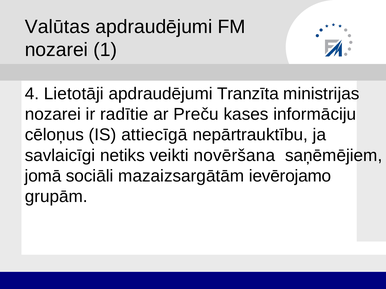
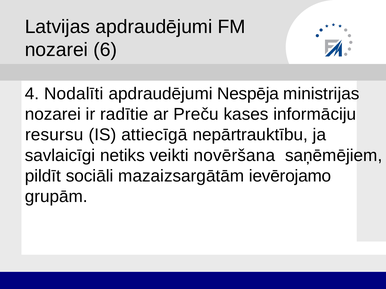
Valūtas: Valūtas -> Latvijas (57, 27)
1: 1 -> 6 (105, 50)
Lietotāji: Lietotāji -> Nodalīti (74, 94)
Tranzīta: Tranzīta -> Nespēja (248, 94)
cēloņus: cēloņus -> resursu (54, 135)
jomā: jomā -> pildīt (43, 176)
